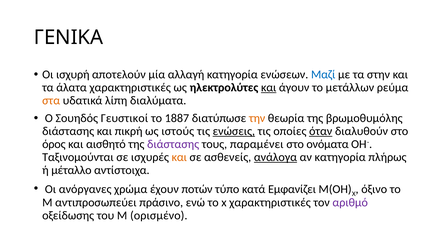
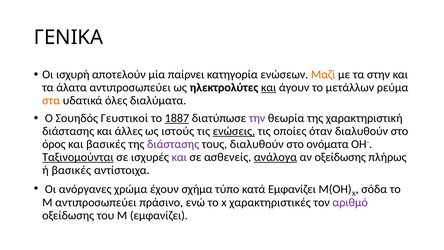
αλλαγή: αλλαγή -> παίρνει (186, 75)
Μαζί colour: blue -> orange (323, 75)
άλατα χαρακτηριστικές: χαρακτηριστικές -> αντιπροσωπεύει (130, 88)
λίπη: λίπη -> όλες (116, 101)
1887 underline: none -> present (177, 118)
την colour: orange -> purple (257, 118)
βρωμοθυμόλης: βρωμοθυμόλης -> χαρακτηριστική (364, 118)
πικρή: πικρή -> άλλες (129, 131)
όταν underline: present -> none (321, 131)
και αισθητό: αισθητό -> βασικές (106, 144)
τους παραμένει: παραμένει -> διαλυθούν (257, 144)
Ταξινομούνται underline: none -> present (78, 157)
και colour: orange -> purple (179, 157)
αν κατηγορία: κατηγορία -> οξείδωσης (340, 157)
ή μέταλλο: μέταλλο -> βασικές (71, 170)
ποτών: ποτών -> σχήμα (197, 189)
όξινο: όξινο -> σόδα (374, 189)
Μ ορισμένο: ορισμένο -> εμφανίζει (159, 215)
